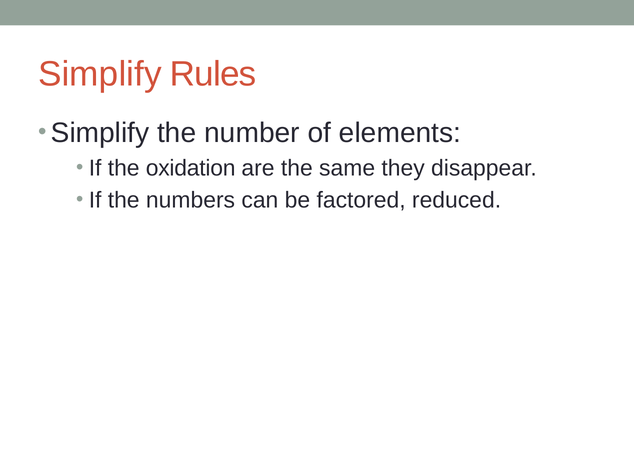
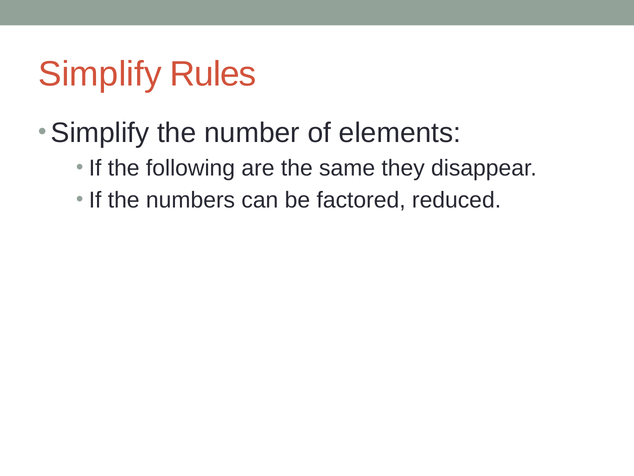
oxidation: oxidation -> following (191, 168)
